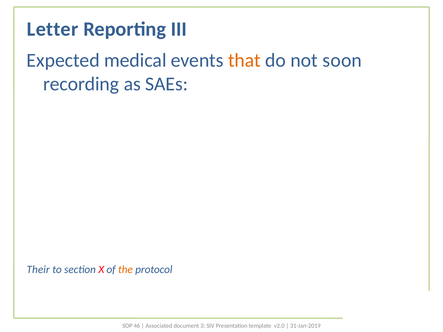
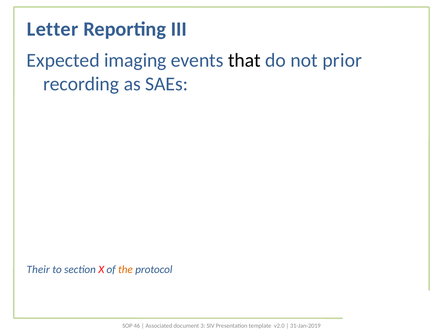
medical: medical -> imaging (135, 60)
that colour: orange -> black (244, 60)
soon: soon -> prior (342, 60)
